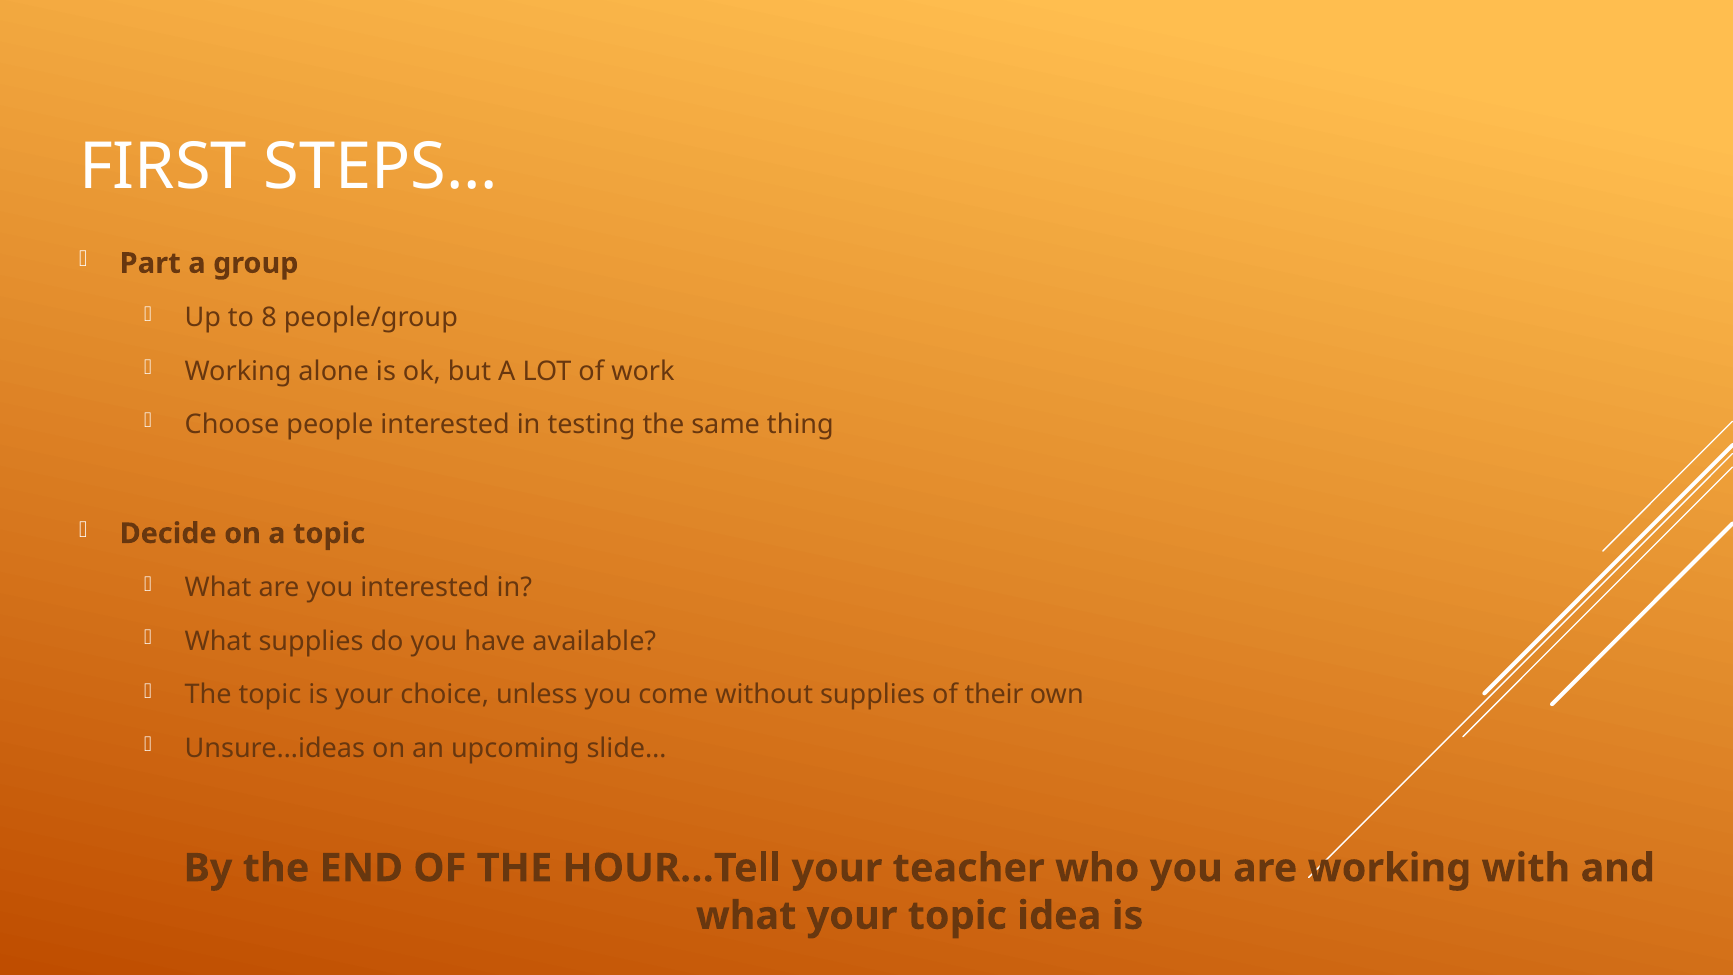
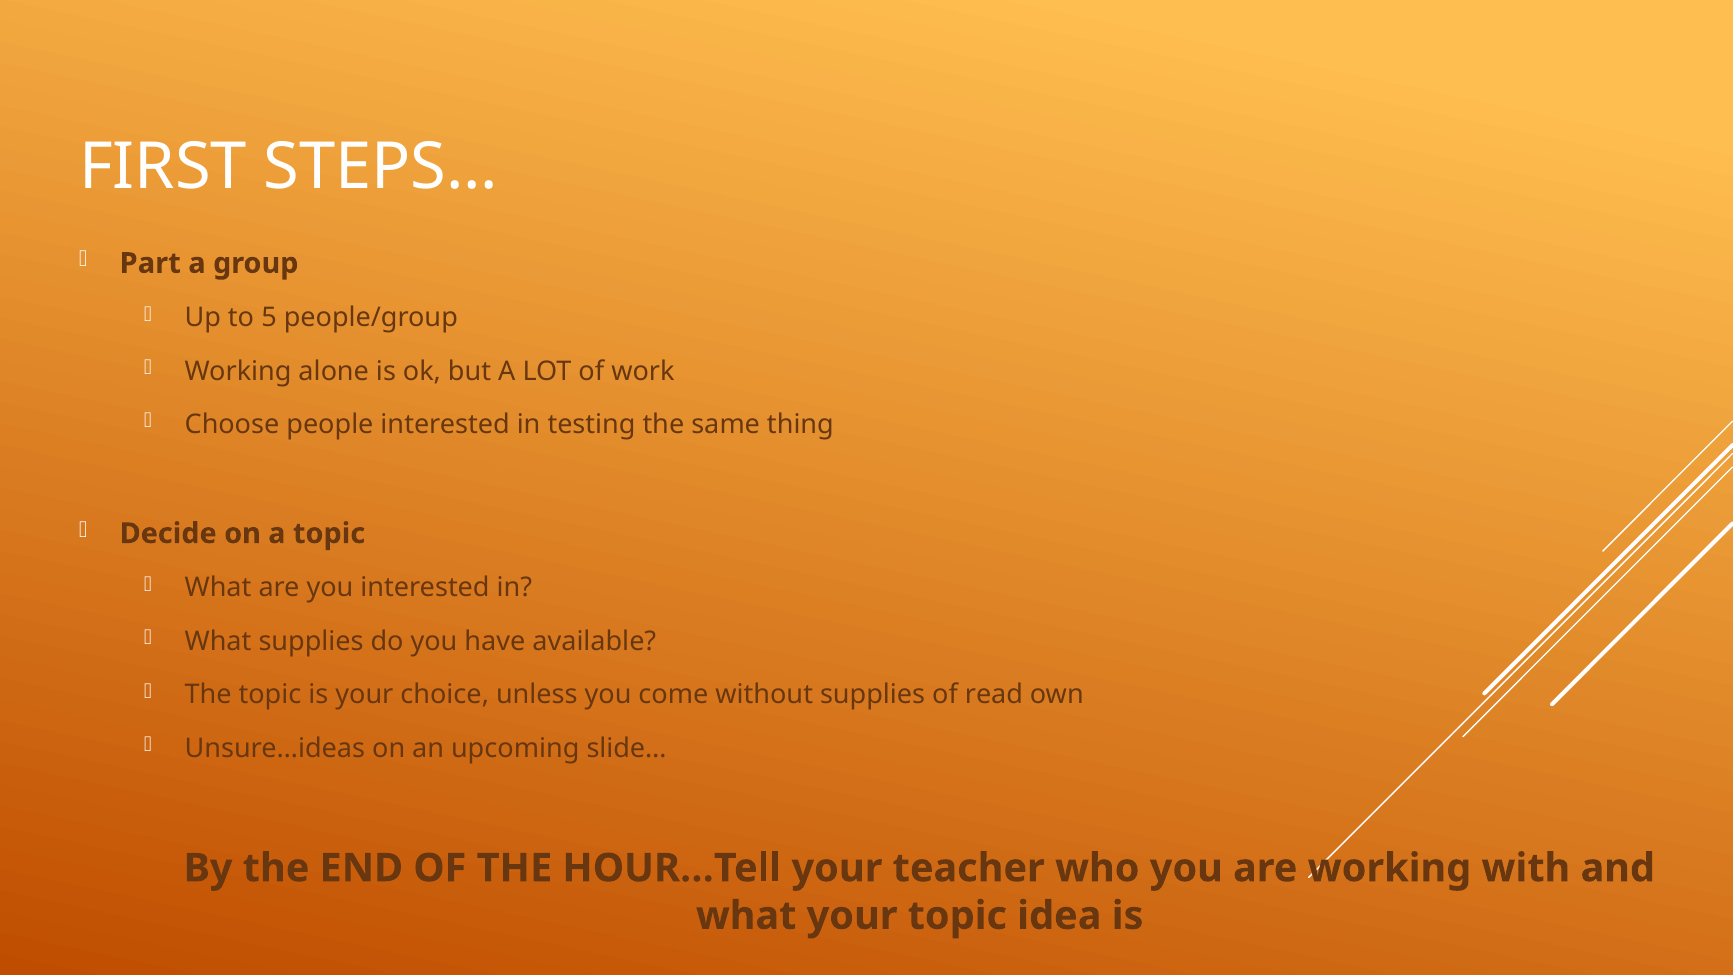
8: 8 -> 5 (269, 318)
their: their -> read (994, 695)
